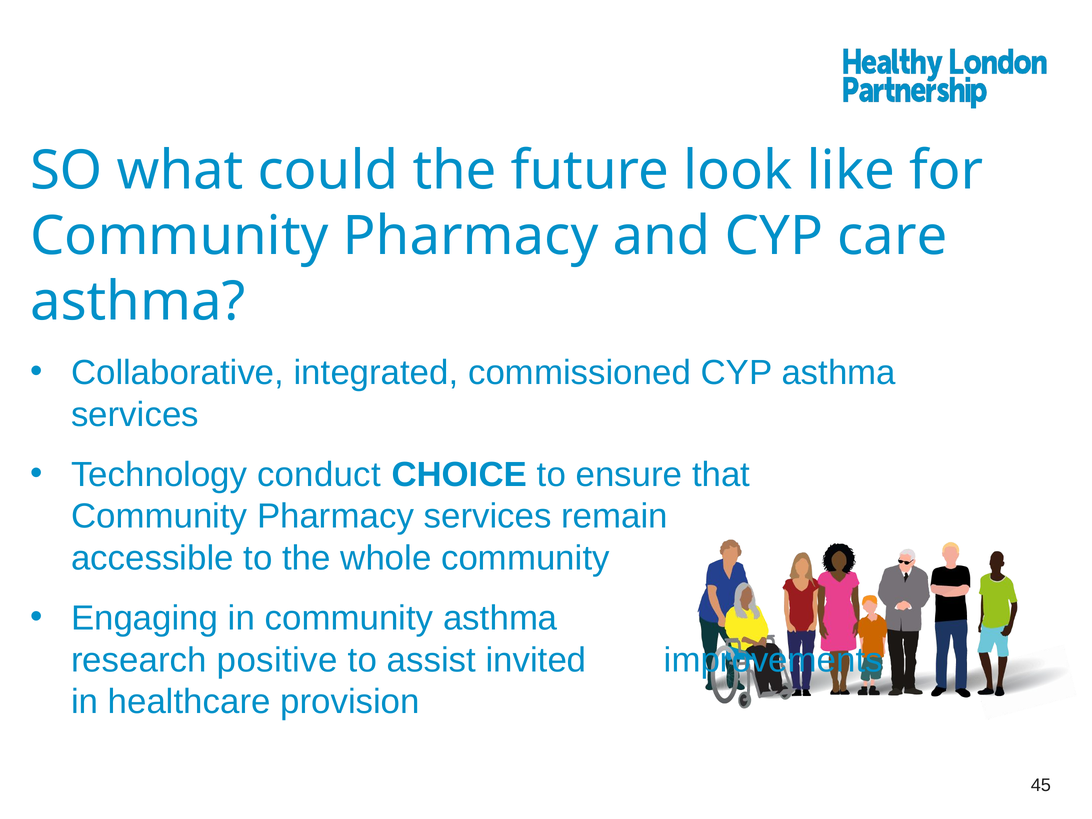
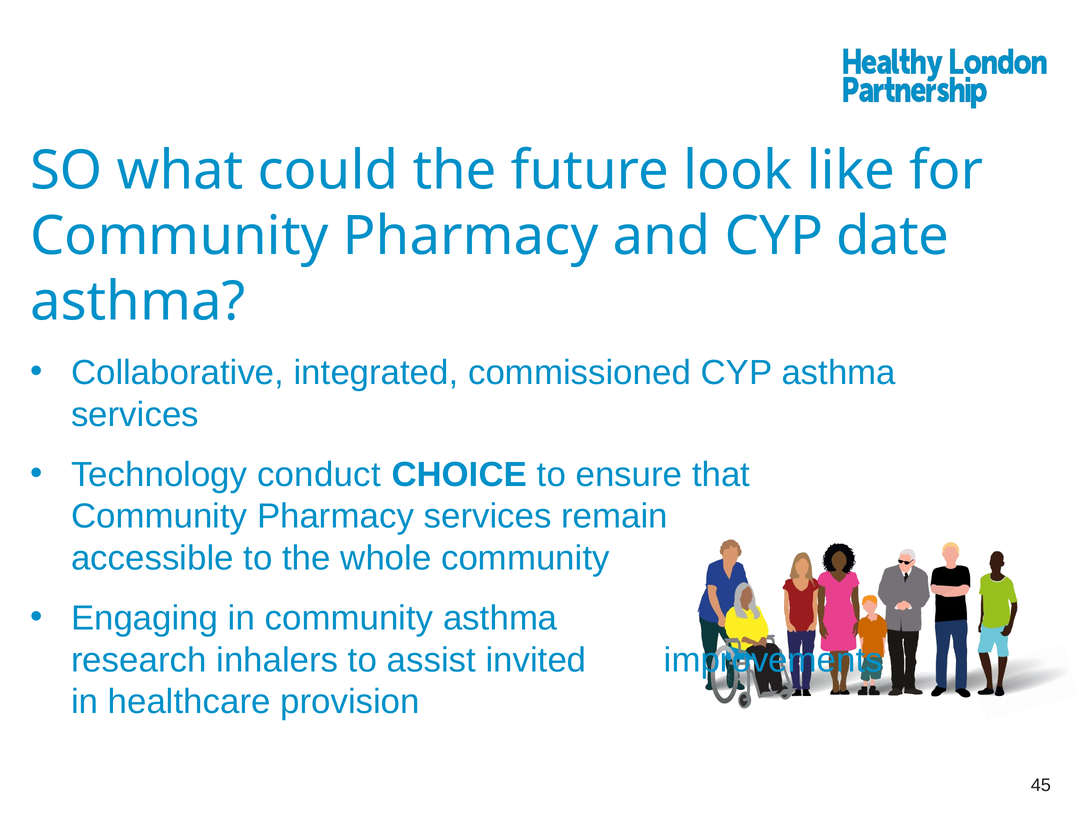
care: care -> date (893, 236)
positive: positive -> inhalers (277, 660)
